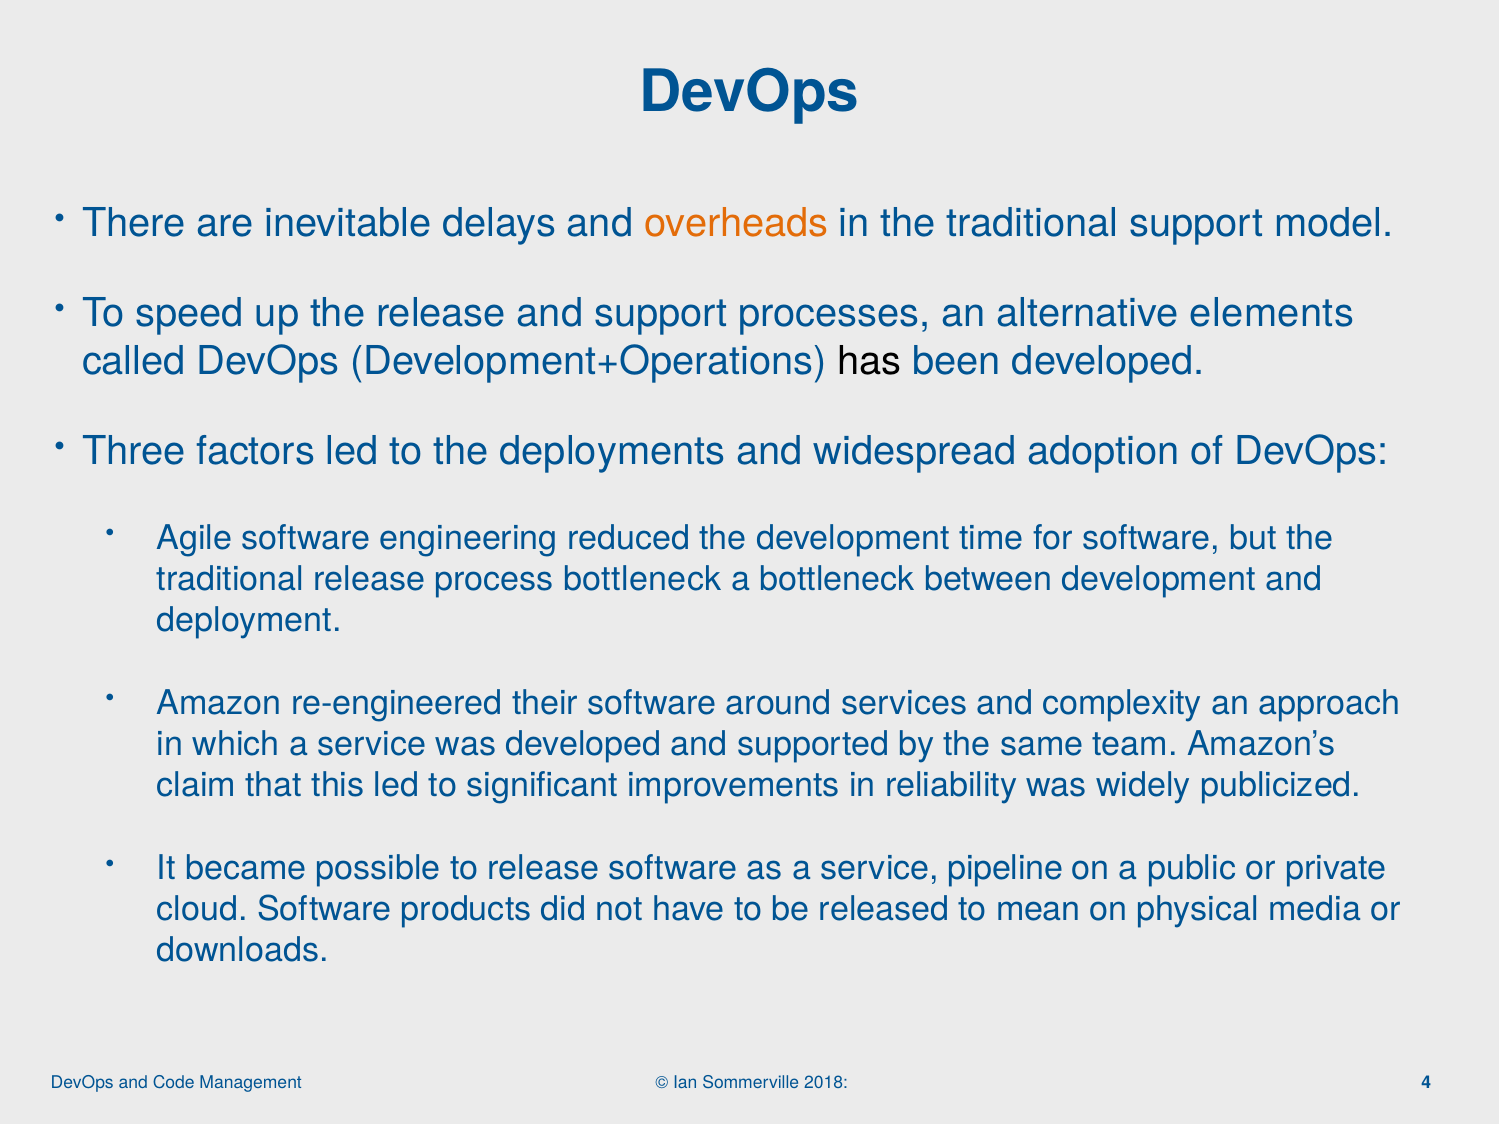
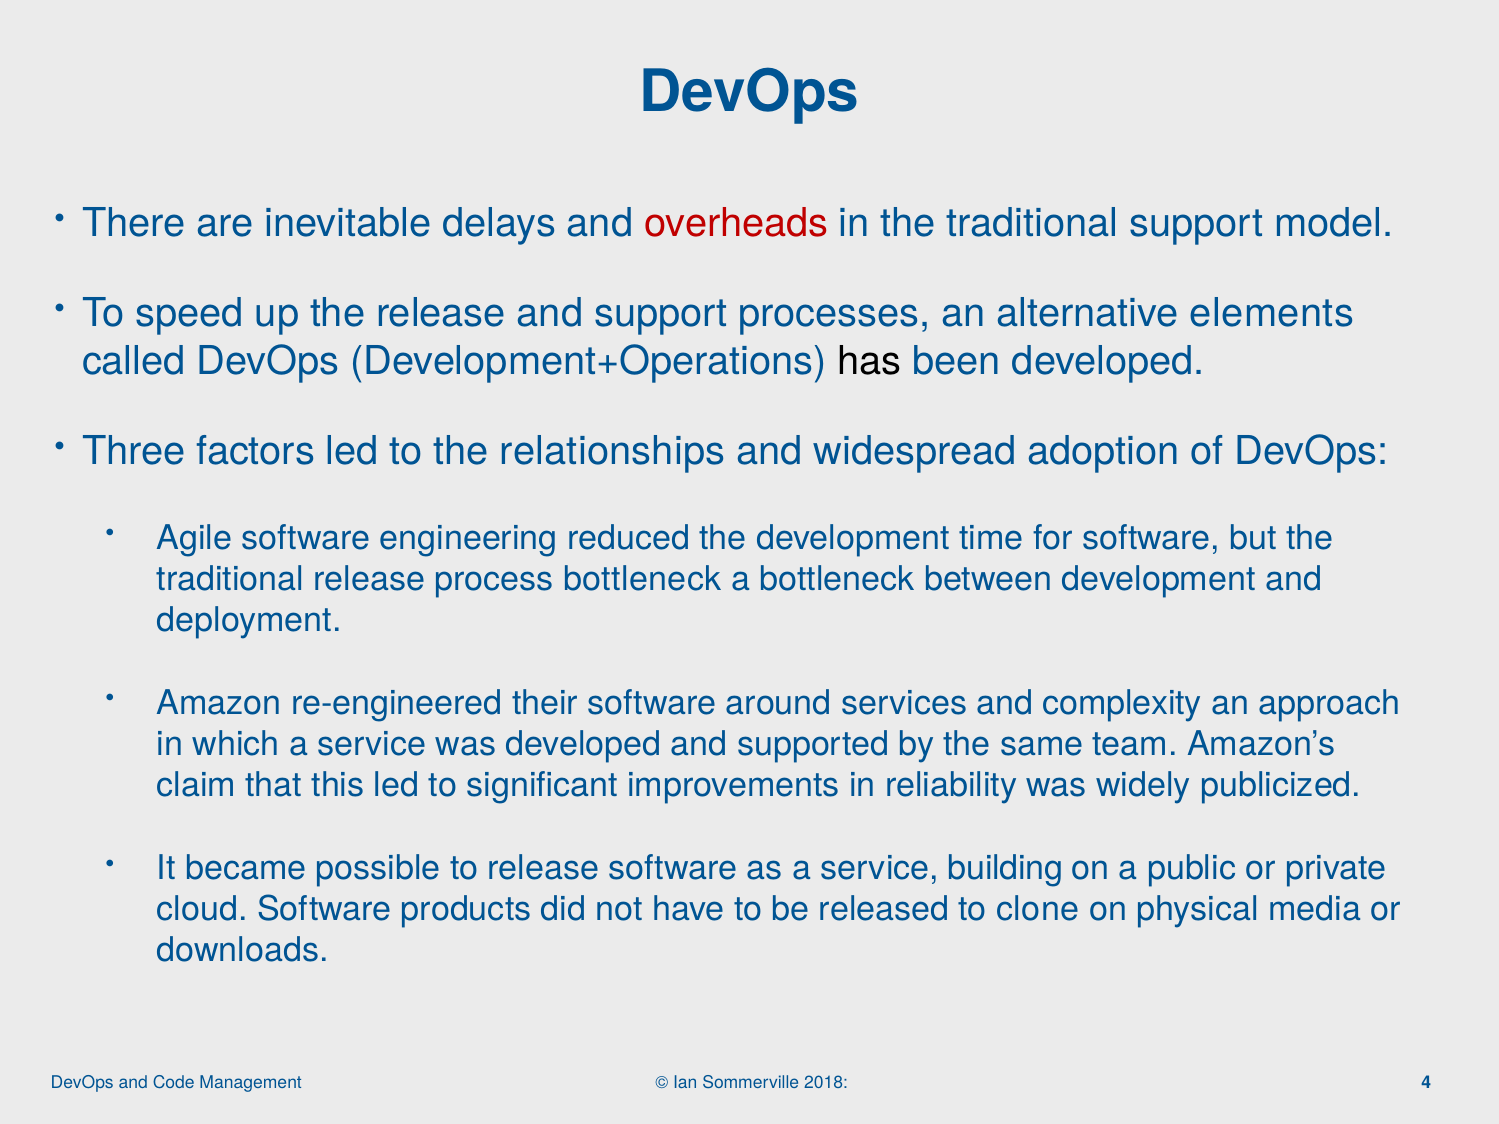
overheads colour: orange -> red (736, 224)
deployments: deployments -> relationships (613, 452)
pipeline: pipeline -> building (1005, 869)
mean: mean -> clone (1038, 909)
